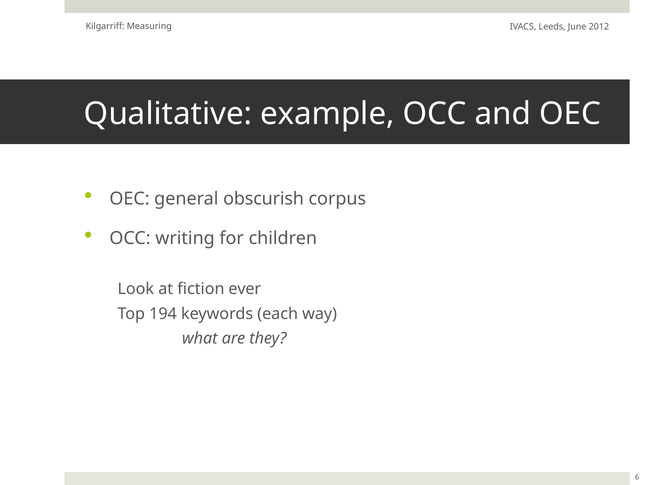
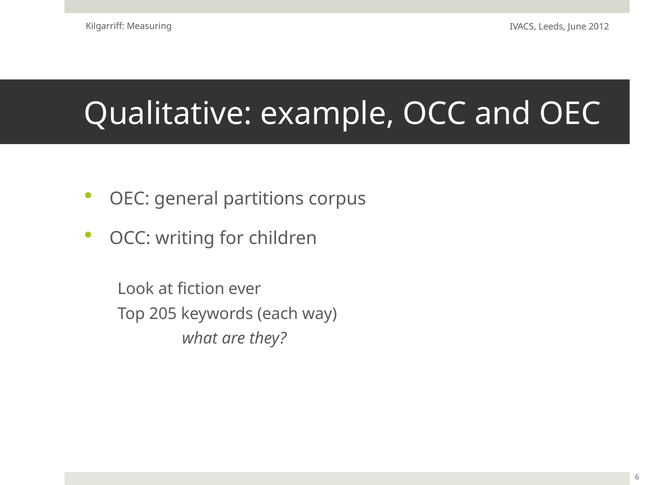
obscurish: obscurish -> partitions (264, 199)
194: 194 -> 205 (163, 313)
